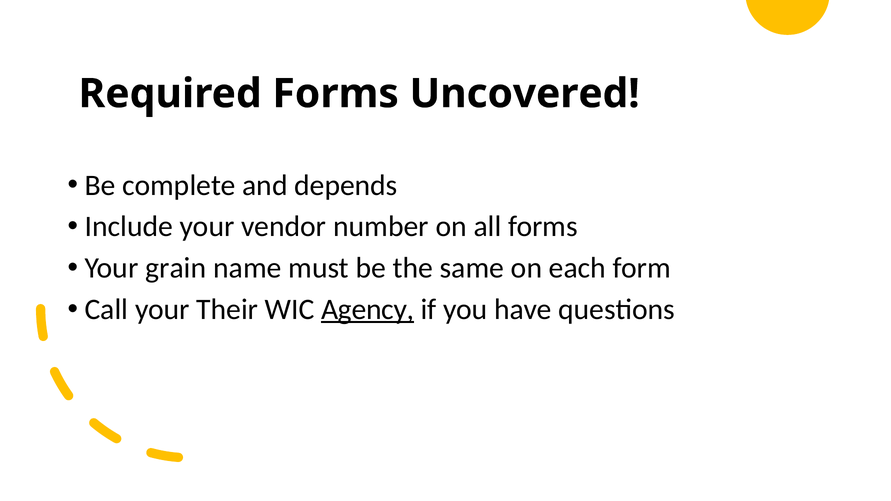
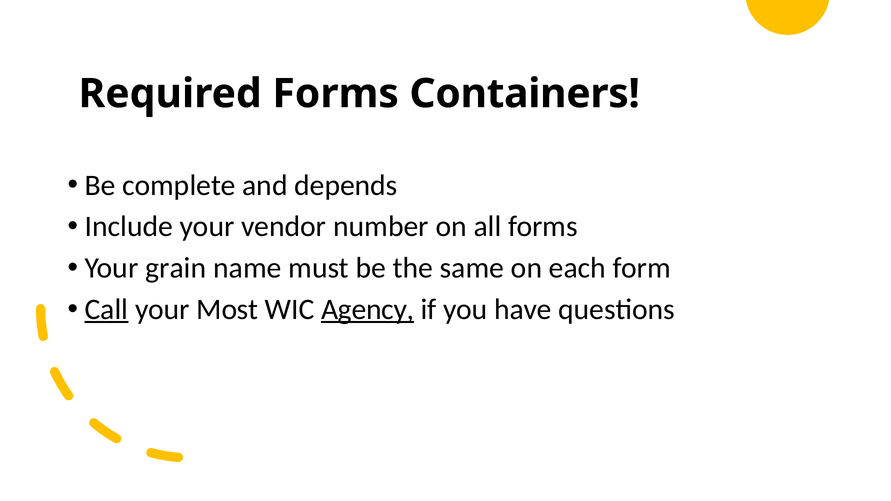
Uncovered: Uncovered -> Containers (525, 94)
Call underline: none -> present (106, 309)
Their: Their -> Most (227, 309)
